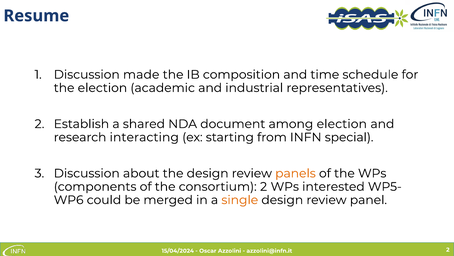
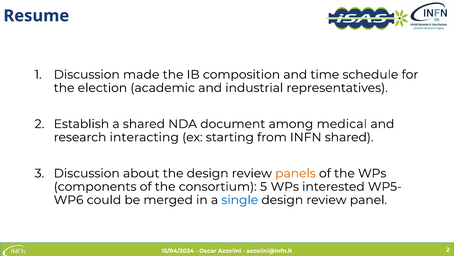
among election: election -> medical (342, 124)
INFN special: special -> shared (349, 137)
consortium 2: 2 -> 5 (264, 186)
single colour: orange -> blue (240, 200)
